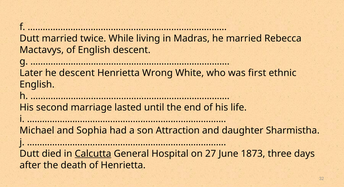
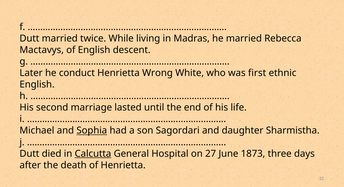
he descent: descent -> conduct (77, 73)
Sophia underline: none -> present (92, 130)
Attraction: Attraction -> Sagordari (178, 130)
